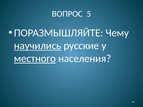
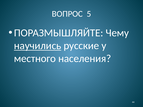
местного underline: present -> none (35, 59)
